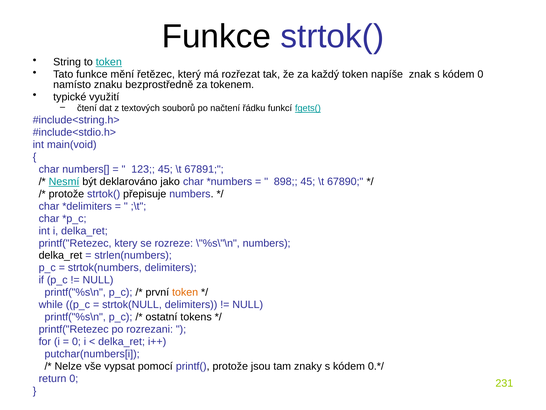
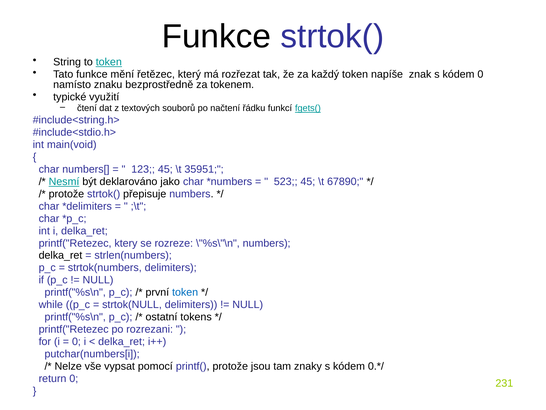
67891: 67891 -> 35951 (204, 169)
898: 898 -> 523 (286, 181)
token colour: orange -> blue (185, 292)
